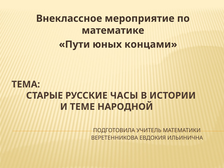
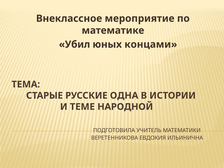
Пути: Пути -> Убил (74, 44)
ЧАСЫ: ЧАСЫ -> ОДНА (124, 96)
